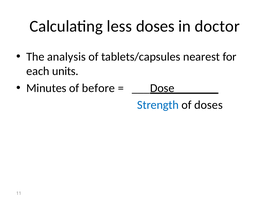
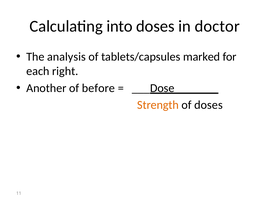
less: less -> into (120, 26)
nearest: nearest -> marked (202, 57)
units: units -> right (65, 71)
Minutes: Minutes -> Another (46, 88)
Strength colour: blue -> orange (158, 105)
